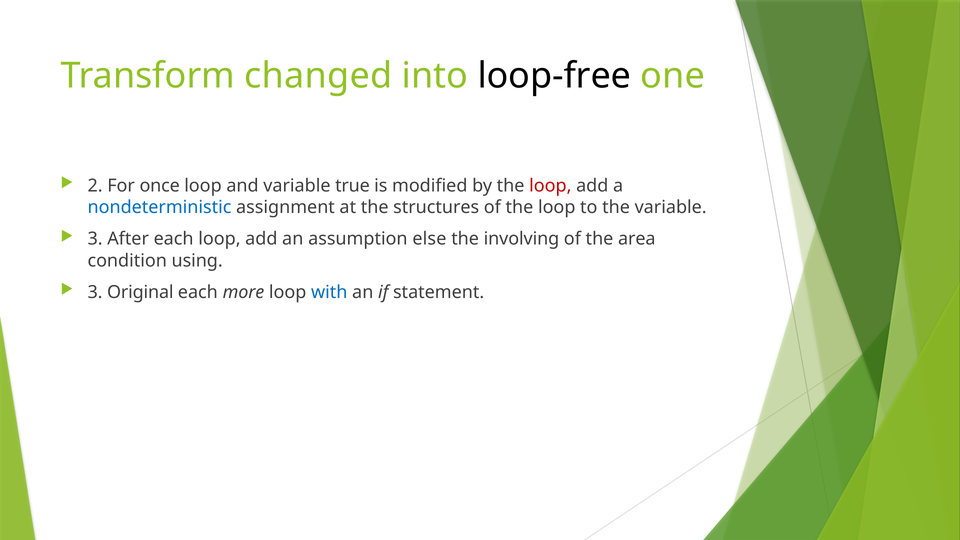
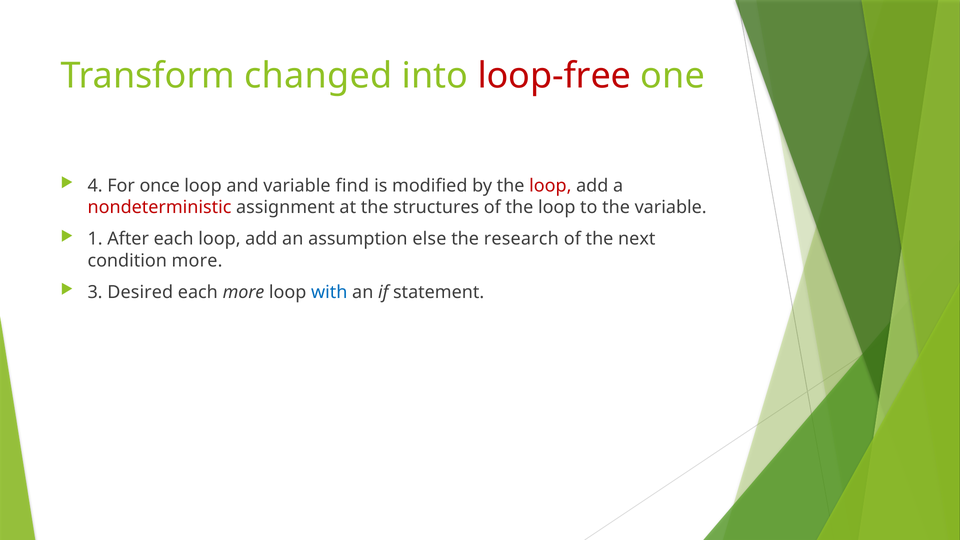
loop-free colour: black -> red (554, 76)
2: 2 -> 4 (95, 186)
true: true -> find (352, 186)
nondeterministic colour: blue -> red (159, 207)
3: 3 -> 1 (95, 239)
involving: involving -> research (521, 239)
area: area -> next (637, 239)
condition using: using -> more (197, 261)
Original: Original -> Desired (140, 292)
